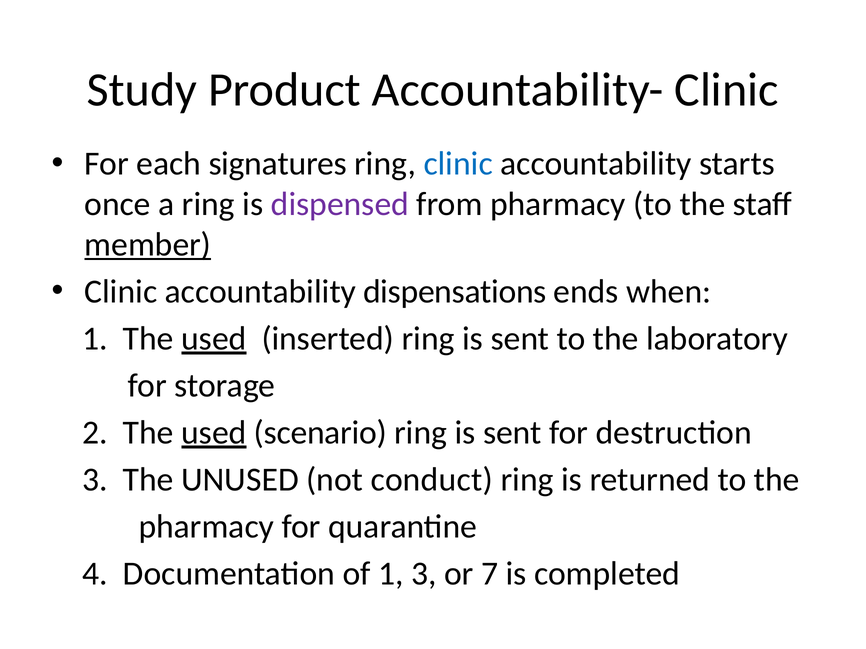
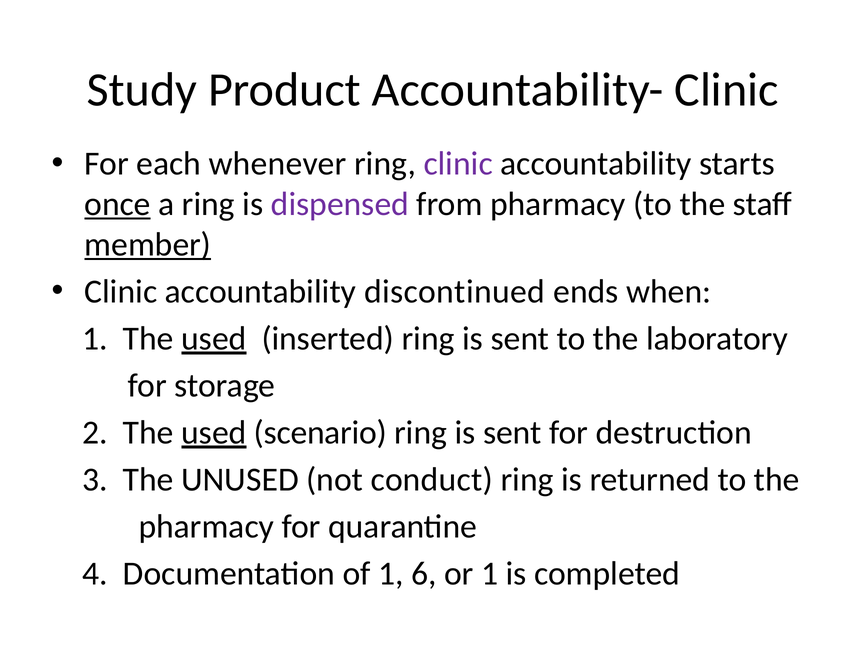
signatures: signatures -> whenever (278, 164)
clinic colour: blue -> purple (458, 164)
once underline: none -> present (118, 204)
dispensations: dispensations -> discontinued (455, 292)
1 3: 3 -> 6 (424, 574)
or 7: 7 -> 1 (490, 574)
